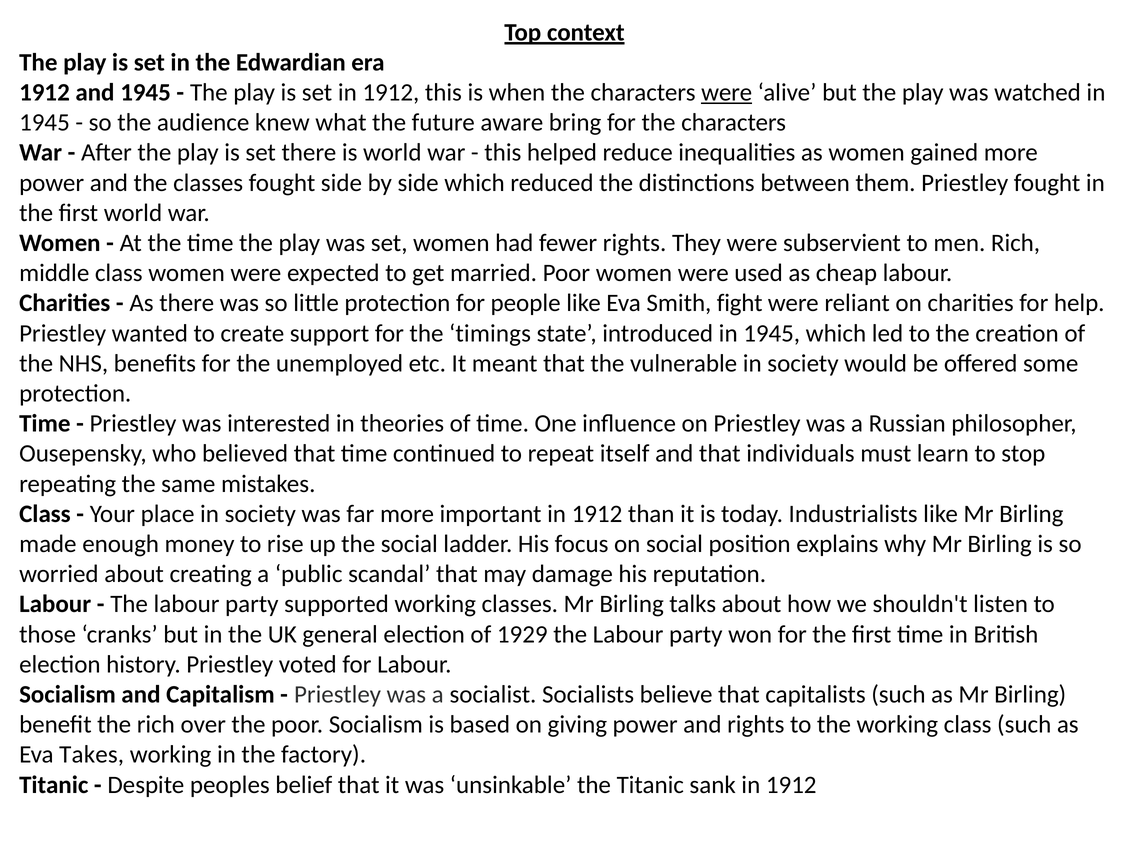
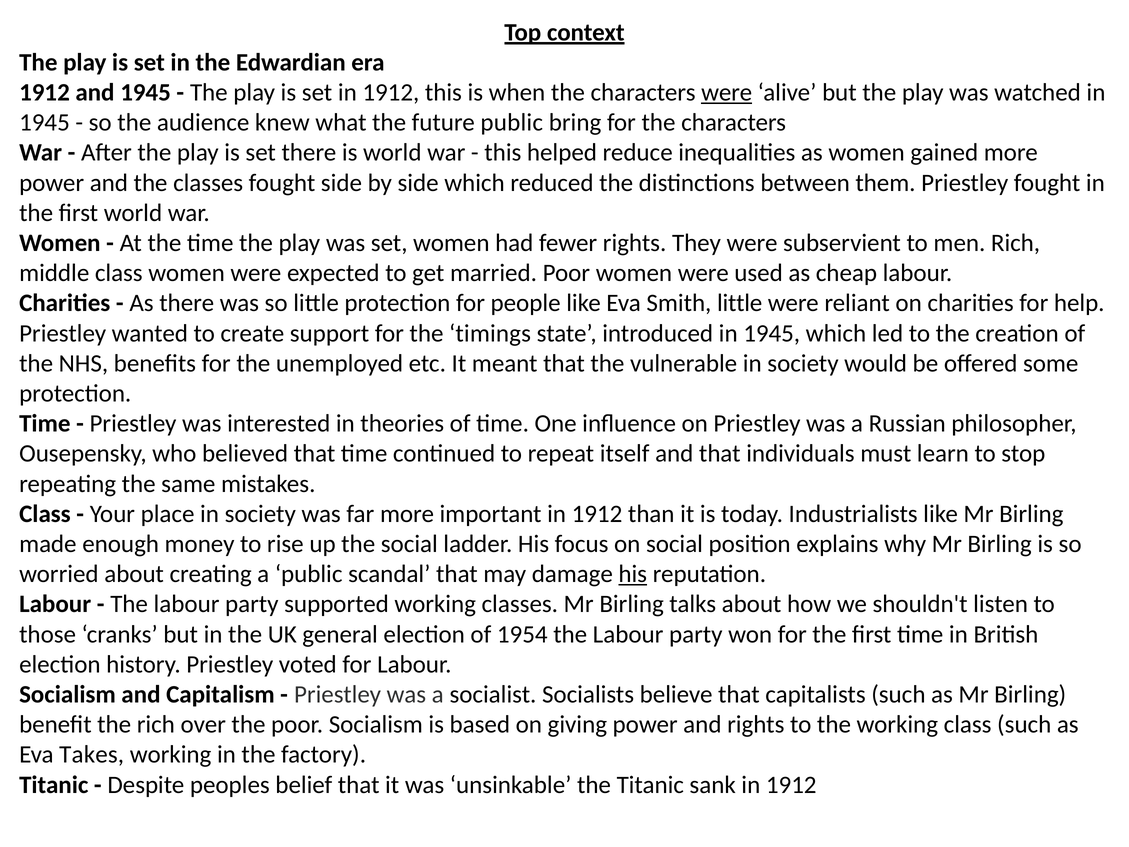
future aware: aware -> public (512, 123)
Smith fight: fight -> little (740, 303)
his underline: none -> present (633, 574)
1929: 1929 -> 1954 (522, 634)
